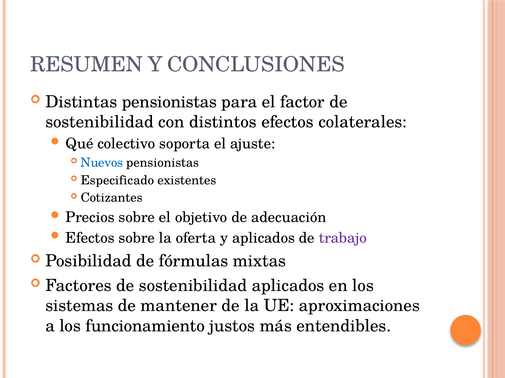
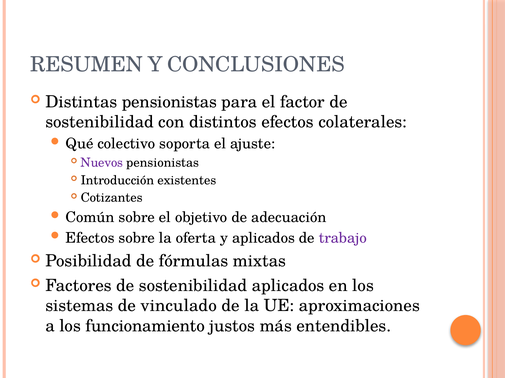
Nuevos colour: blue -> purple (102, 163)
Especificado: Especificado -> Introducción (117, 181)
Precios: Precios -> Común (90, 218)
mantener: mantener -> vinculado (179, 306)
